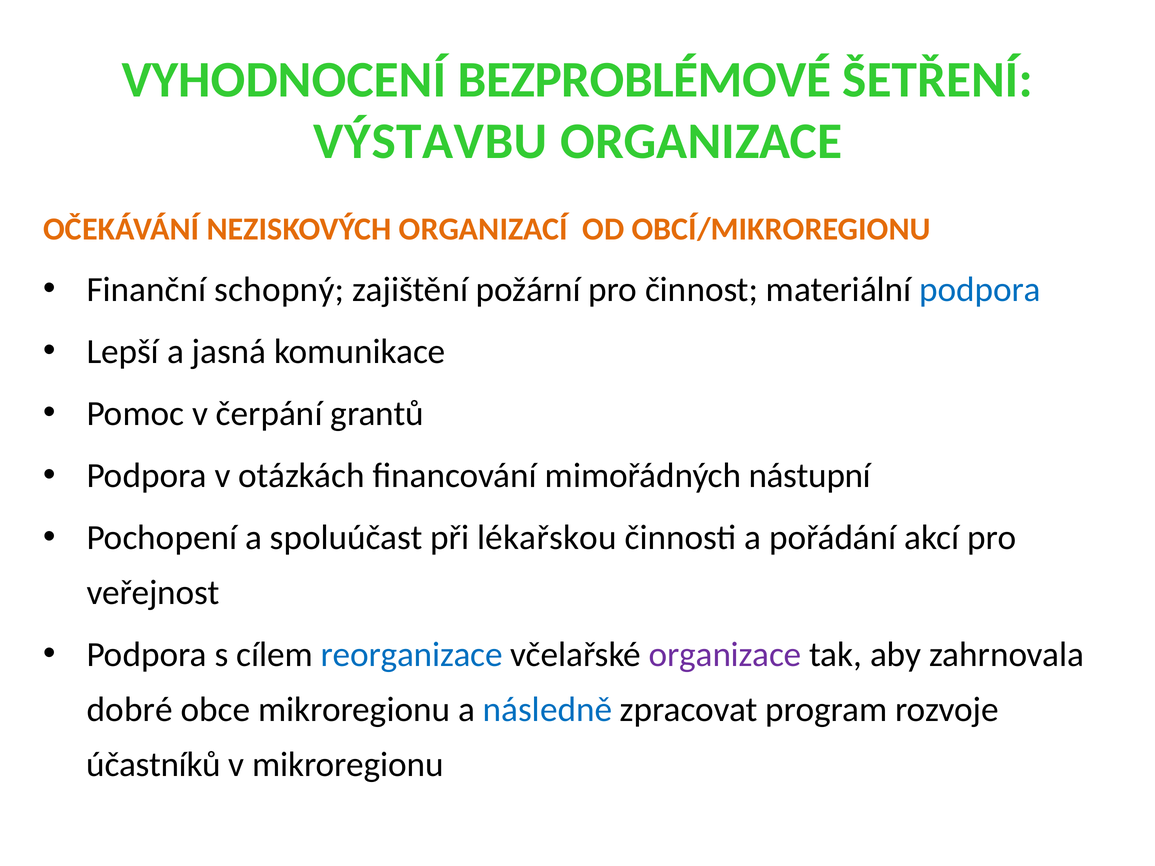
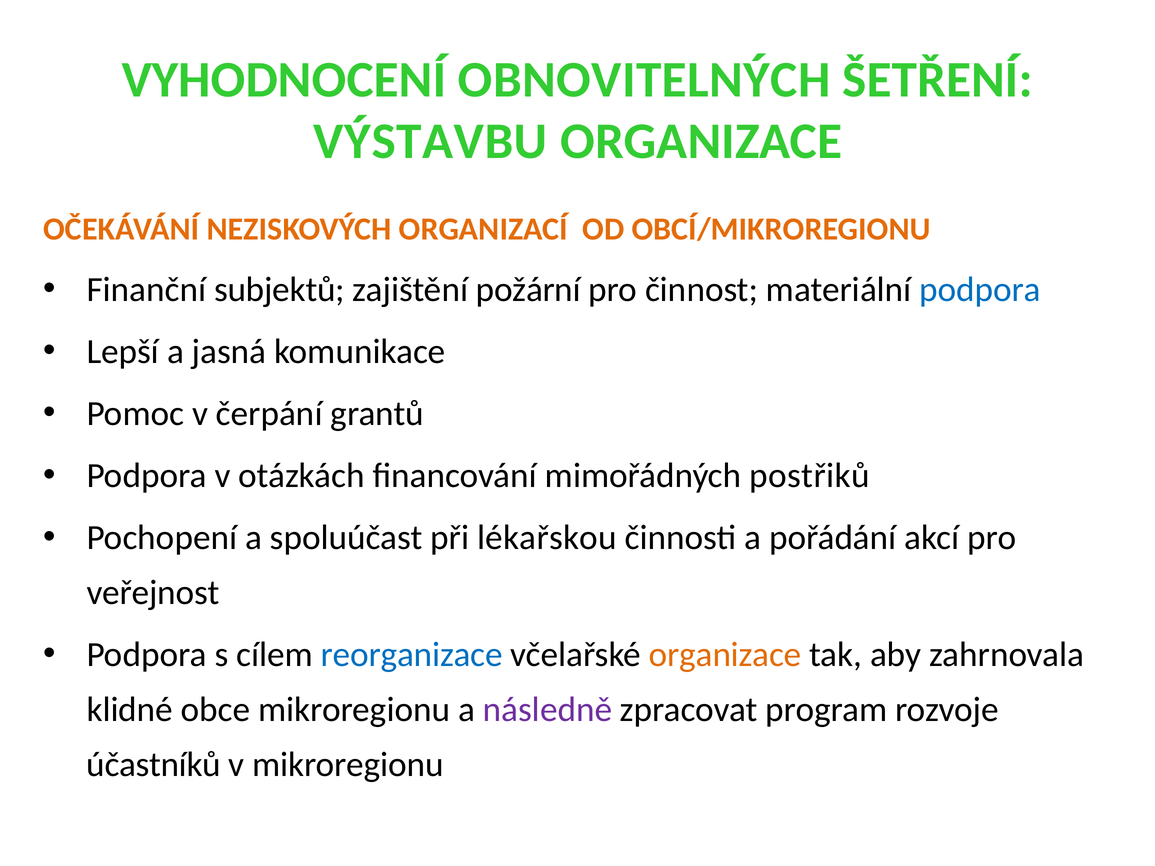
BEZPROBLÉMOVÉ: BEZPROBLÉMOVÉ -> OBNOVITELNÝCH (644, 80)
schopný: schopný -> subjektů (279, 290)
nástupní: nástupní -> postřiků (810, 476)
organizace colour: purple -> orange (725, 655)
dobré: dobré -> klidné (130, 710)
následně colour: blue -> purple (547, 710)
